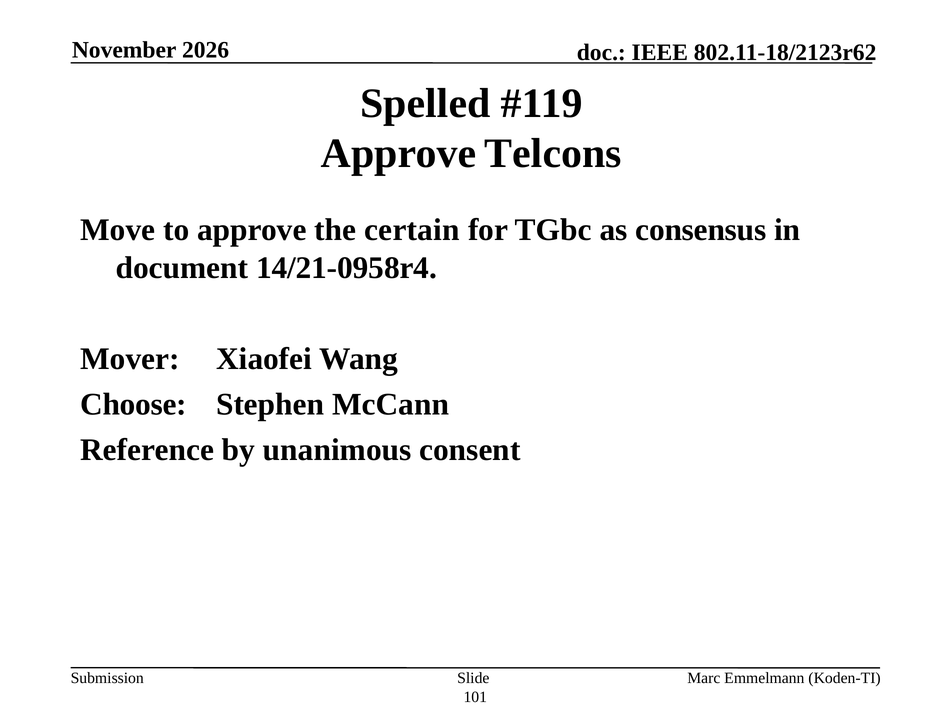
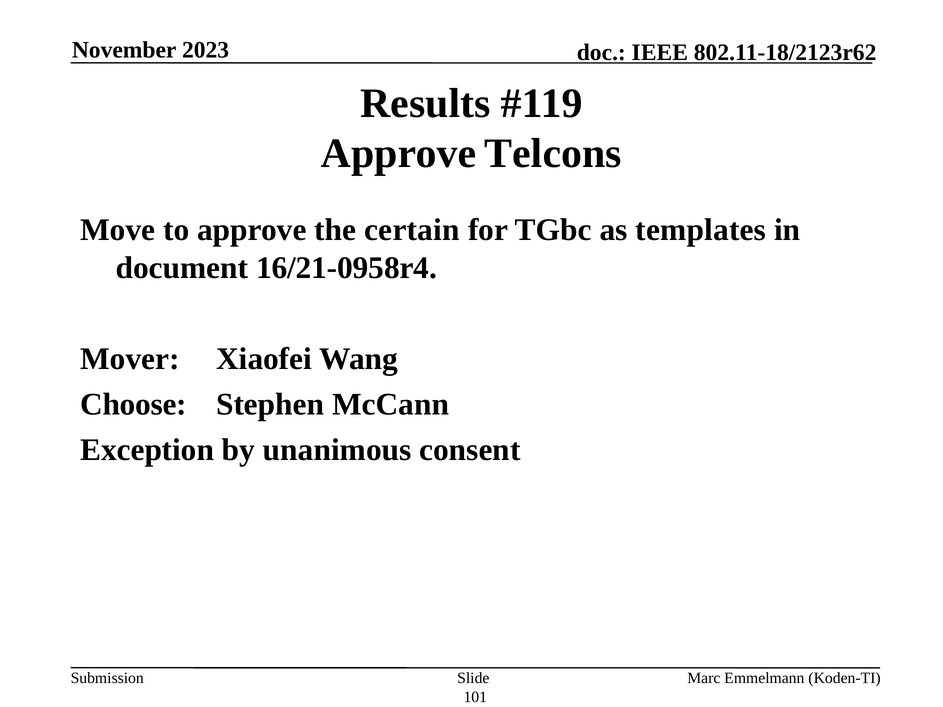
2026: 2026 -> 2023 (206, 50)
Spelled: Spelled -> Results (425, 103)
consensus: consensus -> templates (701, 230)
14/21-0958r4: 14/21-0958r4 -> 16/21-0958r4 (346, 268)
Reference: Reference -> Exception (147, 450)
